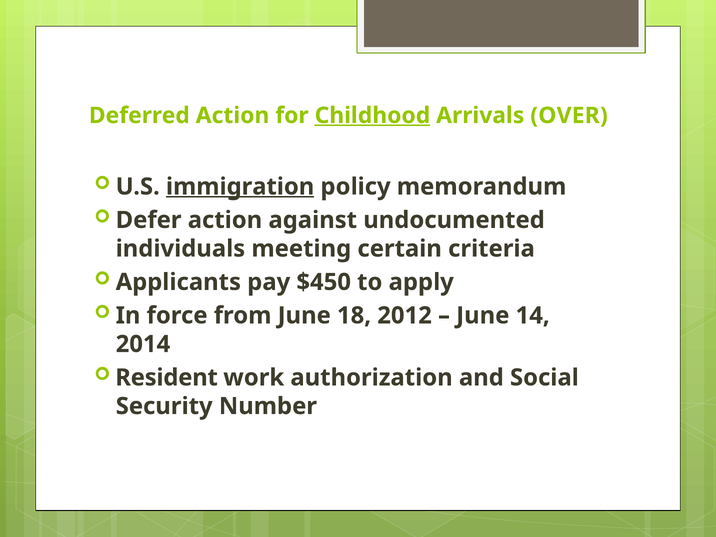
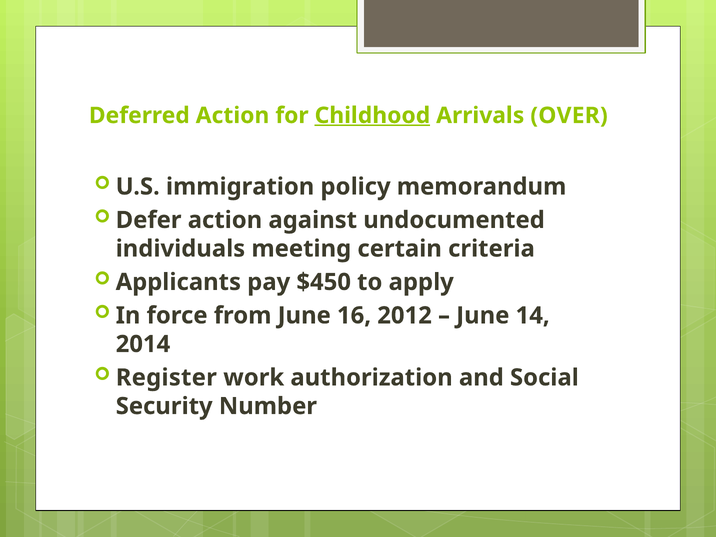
immigration underline: present -> none (240, 187)
18: 18 -> 16 (354, 316)
Resident: Resident -> Register (166, 378)
